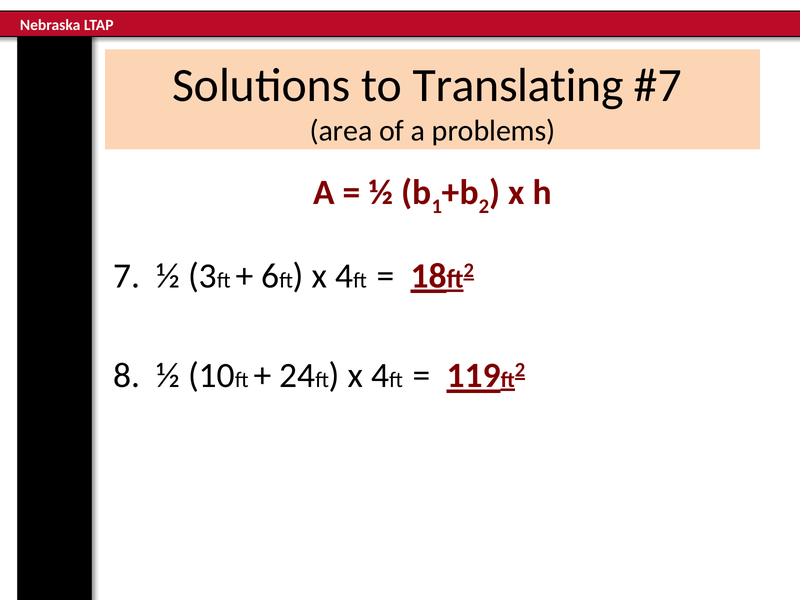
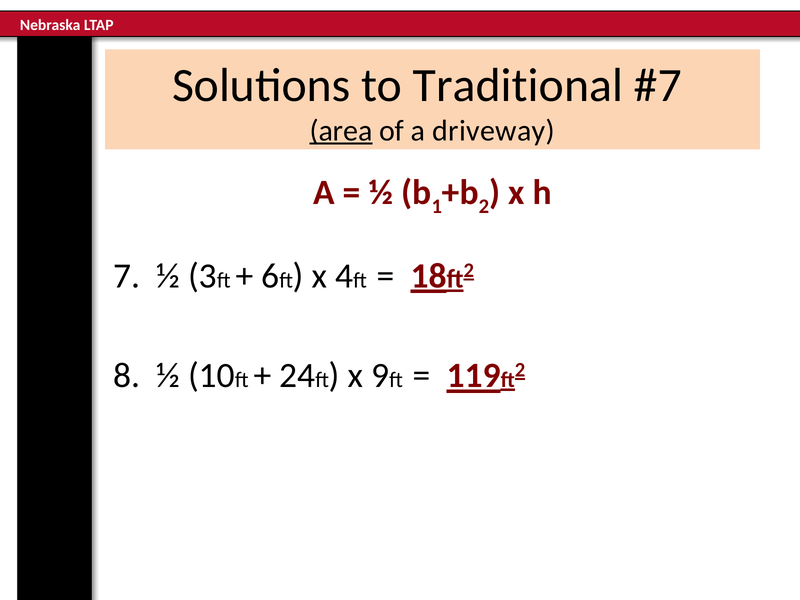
Translating: Translating -> Traditional (518, 85)
area underline: none -> present (341, 131)
problems: problems -> driveway (493, 131)
4: 4 -> 9 (380, 376)
